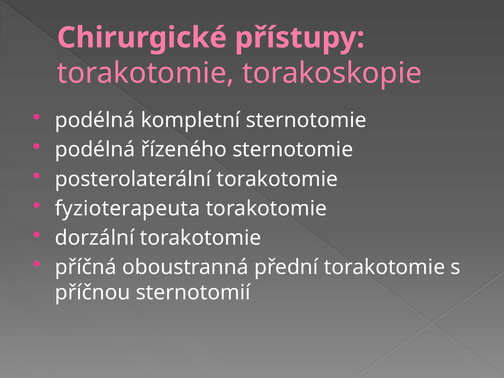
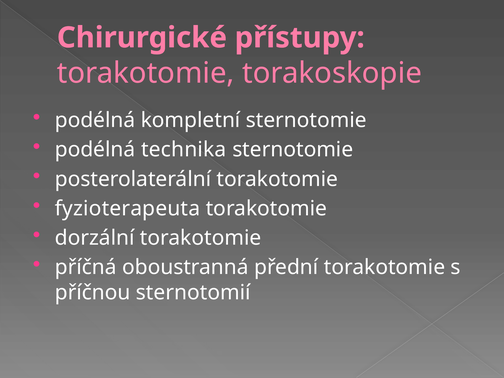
řízeného: řízeného -> technika (184, 150)
